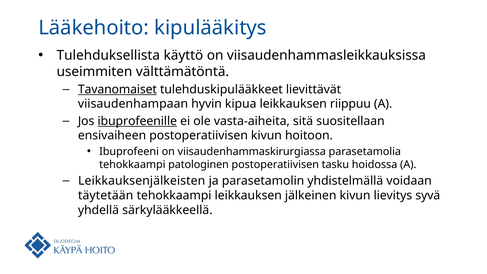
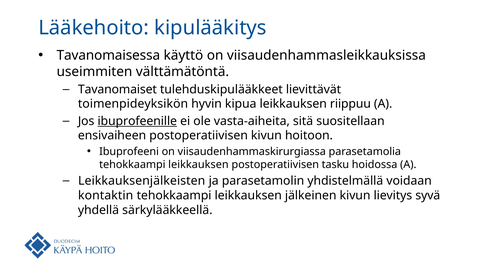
Tulehduksellista: Tulehduksellista -> Tavanomaisessa (108, 55)
Tavanomaiset underline: present -> none (117, 89)
viisaudenhampaan: viisaudenhampaan -> toimenpideyksikön (133, 104)
patologinen: patologinen -> leikkauksen (198, 164)
täytetään: täytetään -> kontaktin (106, 195)
